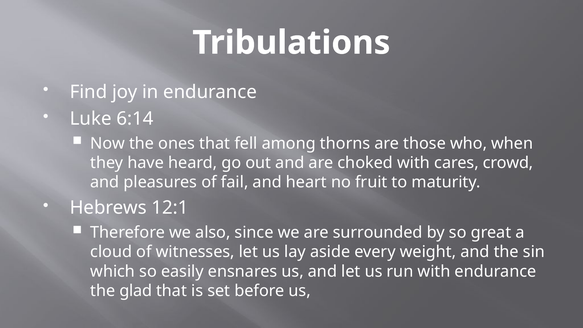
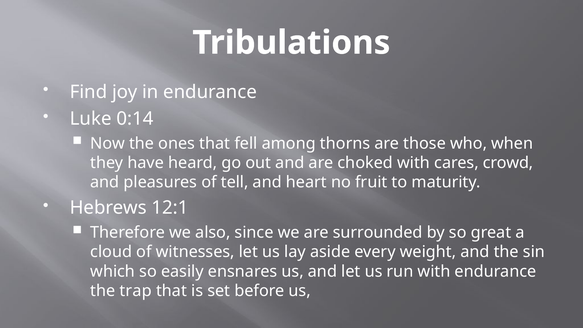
6:14: 6:14 -> 0:14 (135, 119)
fail: fail -> tell (235, 182)
glad: glad -> trap (136, 291)
